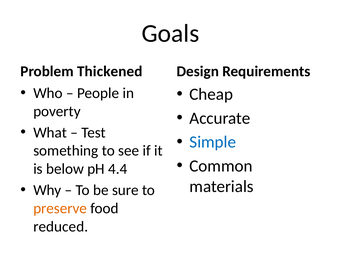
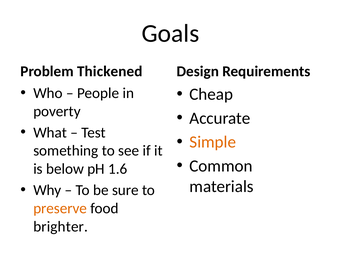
Simple colour: blue -> orange (213, 142)
4.4: 4.4 -> 1.6 (118, 169)
reduced: reduced -> brighter (61, 226)
